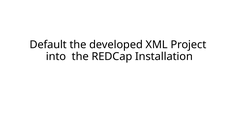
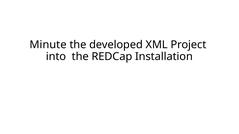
Default: Default -> Minute (48, 45)
